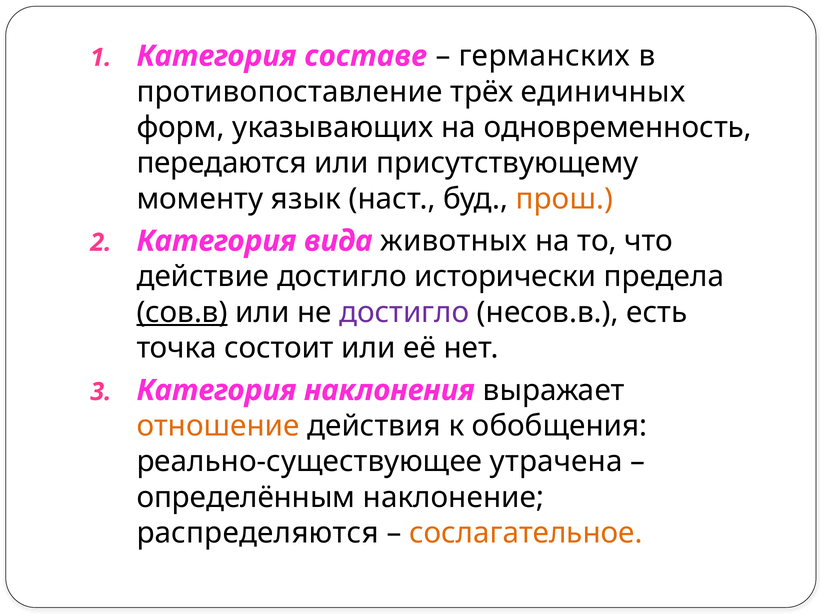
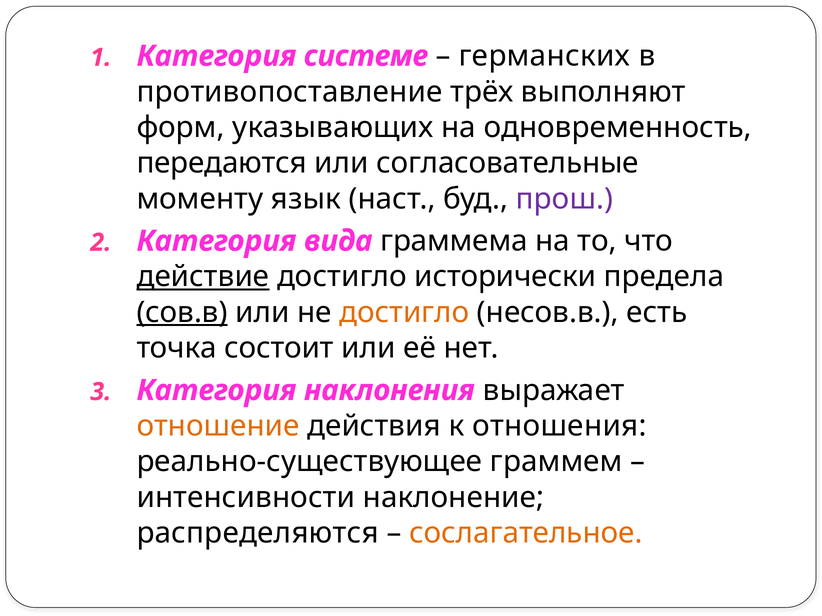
составе: составе -> системе (366, 56)
единичных: единичных -> выполняют (603, 92)
присутствующему: присутствующему -> согласовательные (507, 163)
прош colour: orange -> purple (564, 199)
животных: животных -> граммема (454, 241)
действие underline: none -> present (203, 277)
достигло colour: purple -> orange (404, 313)
обобщения: обобщения -> отношения (559, 426)
утрачена: утрачена -> граммем (556, 462)
определённым: определённым -> интенсивности (246, 498)
